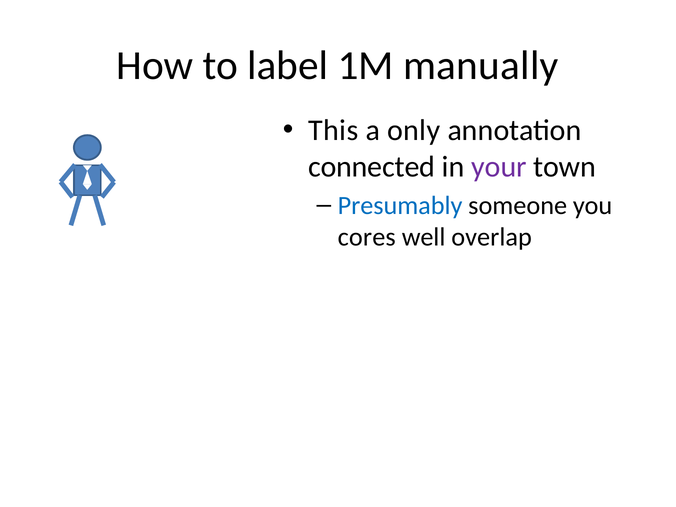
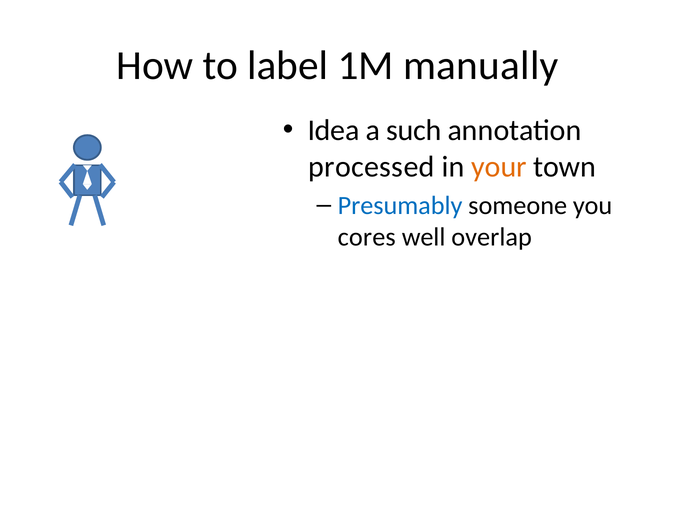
This: This -> Idea (334, 131)
only: only -> such (414, 131)
connected: connected -> processed (371, 167)
your colour: purple -> orange (499, 167)
